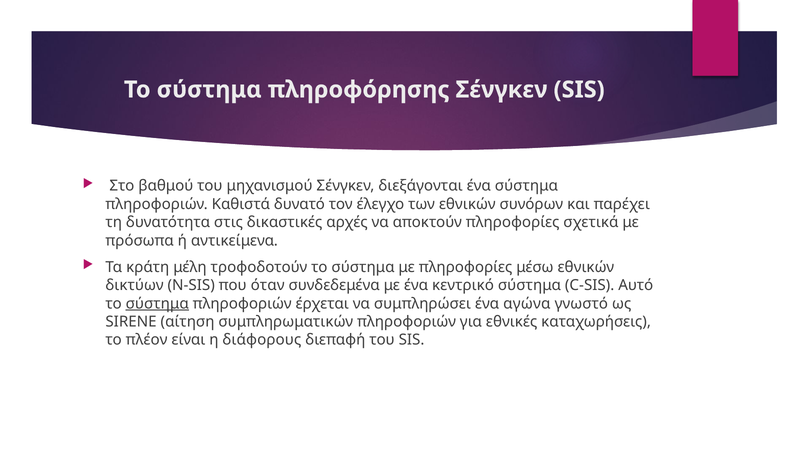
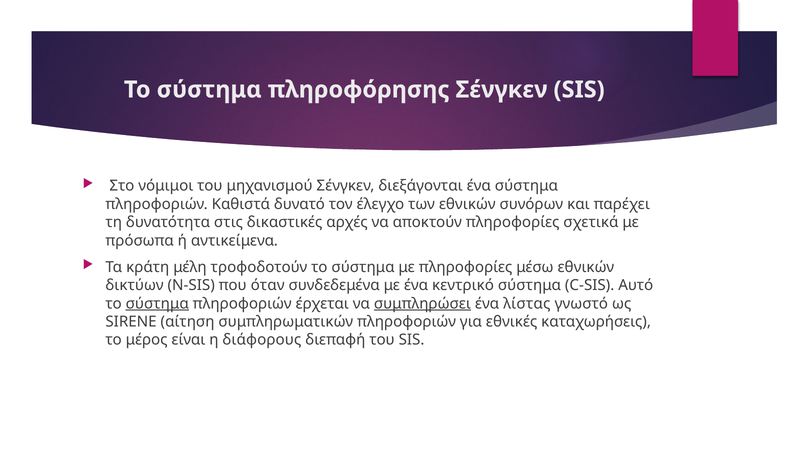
βαθμού: βαθμού -> νόμιμοι (166, 186)
συμπληρώσει underline: none -> present (422, 304)
αγώνα: αγώνα -> λίστας (527, 304)
πλέον: πλέον -> μέρος (147, 340)
